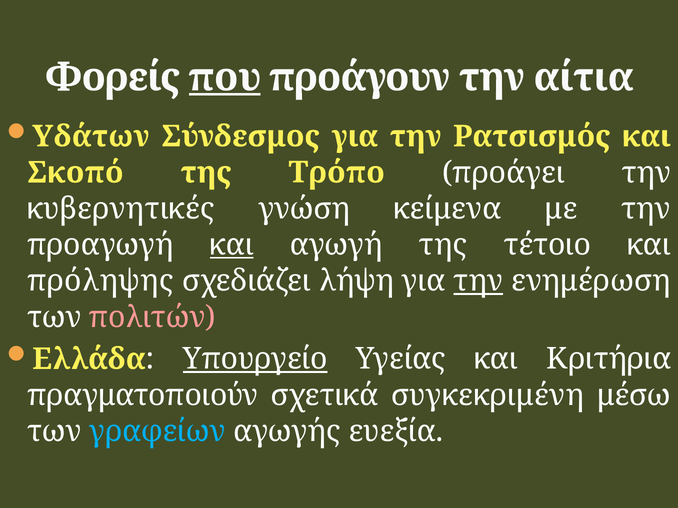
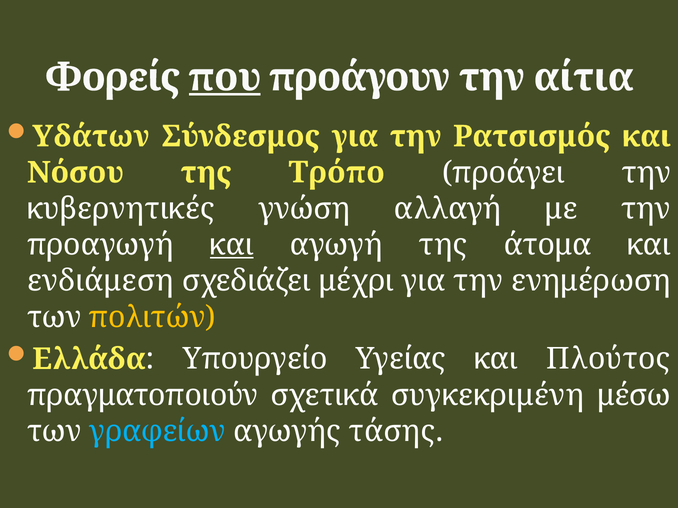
Σκοπό: Σκοπό -> Νόσου (76, 173)
κείμενα: κείμενα -> αλλαγή (448, 209)
τέτοιο: τέτοιο -> άτομα (547, 245)
πρόληψης: πρόληψης -> ενδιάμεση (100, 281)
λήψη: λήψη -> μέχρι (356, 281)
την underline: present -> none (478, 281)
πολιτών colour: pink -> yellow (152, 318)
Υπουργείο underline: present -> none (255, 359)
Κριτήρια: Κριτήρια -> Πλούτος (608, 359)
ευεξία: ευεξία -> τάσης (396, 432)
